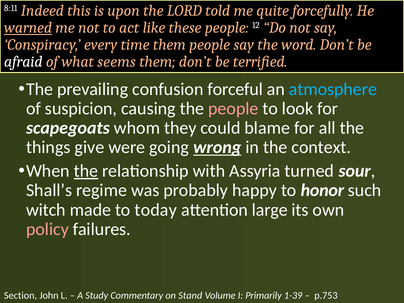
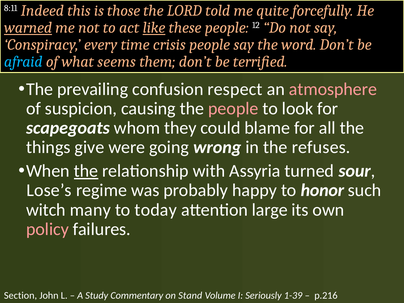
upon: upon -> those (124, 11)
like underline: none -> present (154, 28)
time them: them -> crisis (169, 45)
afraid colour: white -> light blue (23, 62)
forceful: forceful -> respect (235, 89)
atmosphere colour: light blue -> pink (333, 89)
wrong underline: present -> none (217, 147)
context: context -> refuses (321, 147)
Shall’s: Shall’s -> Lose’s (49, 190)
made: made -> many (90, 210)
Primarily: Primarily -> Seriously (263, 295)
p.753: p.753 -> p.216 (326, 295)
